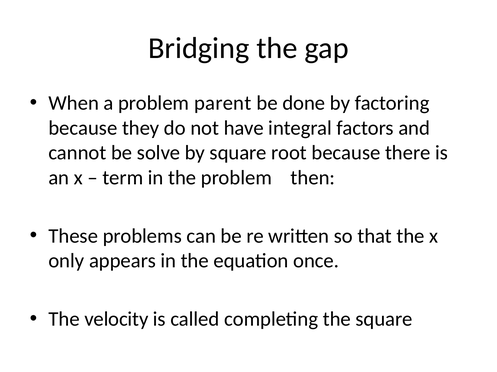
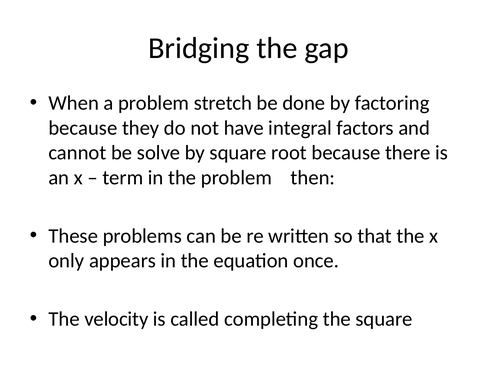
parent: parent -> stretch (223, 103)
